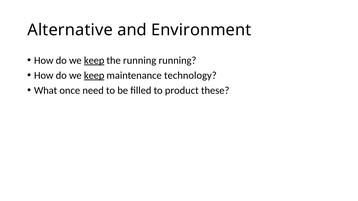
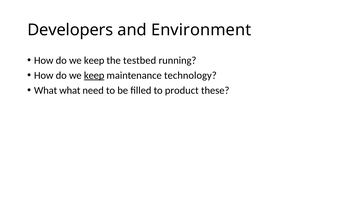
Alternative: Alternative -> Developers (70, 30)
keep underline: present -> none (94, 61)
the running: running -> testbed (140, 61)
What once: once -> what (70, 91)
